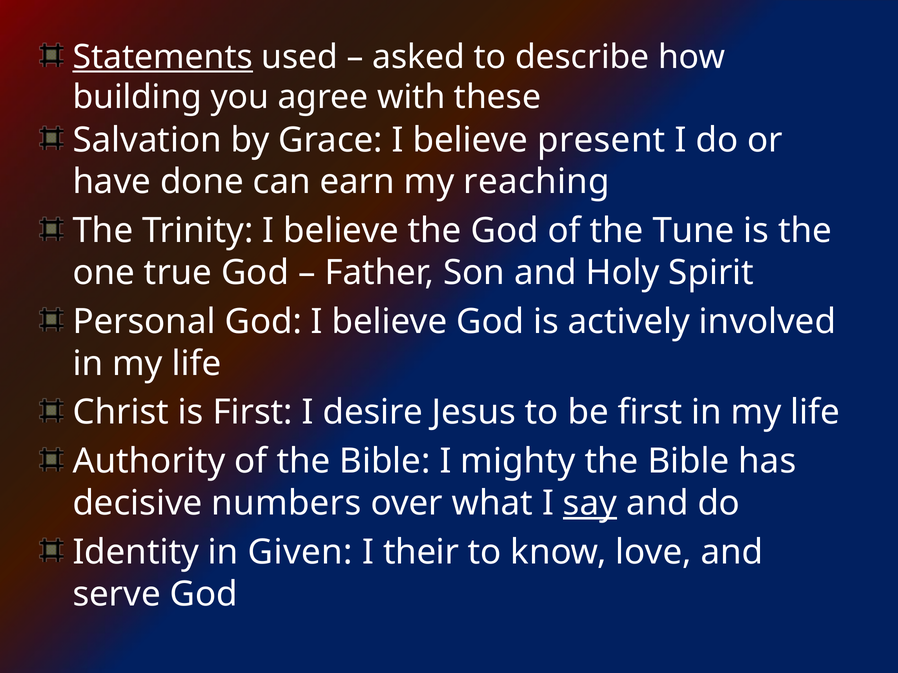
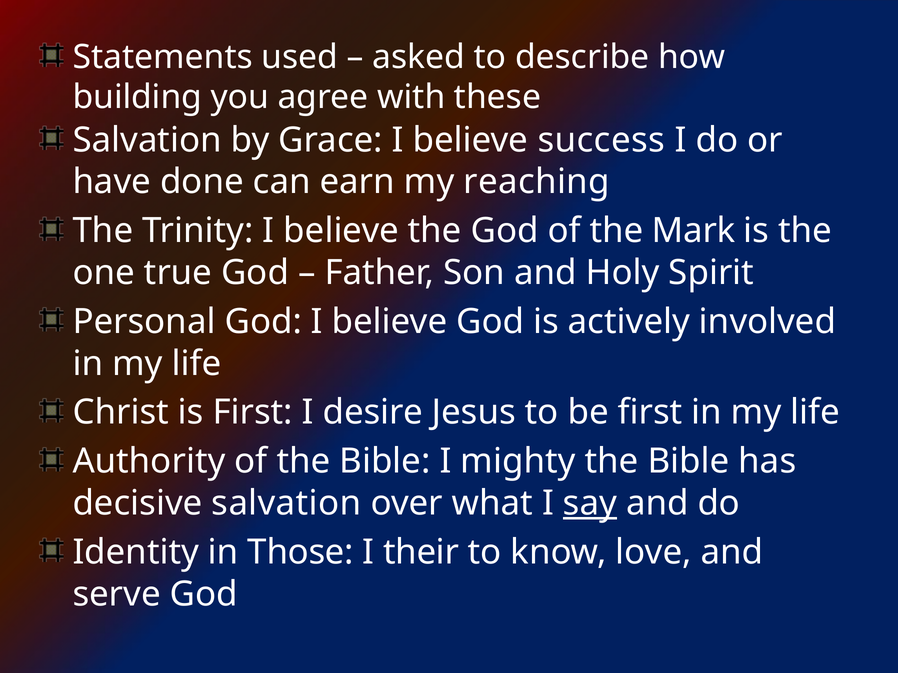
Statements underline: present -> none (163, 57)
present: present -> success (601, 140)
Tune: Tune -> Mark (694, 231)
decisive numbers: numbers -> salvation (286, 504)
Given: Given -> Those (301, 553)
